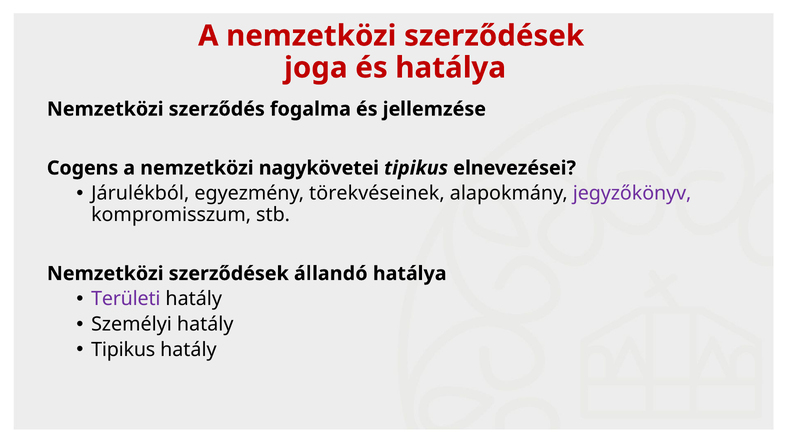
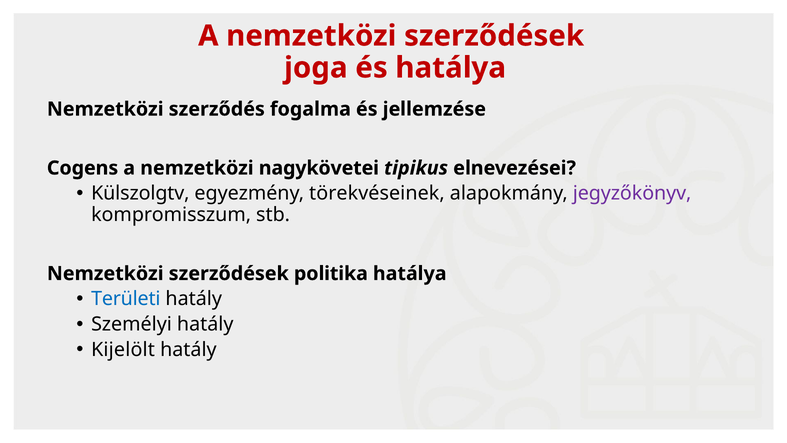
Járulékból: Járulékból -> Külszolgtv (140, 193)
állandó: állandó -> politika (331, 273)
Területi colour: purple -> blue (126, 299)
Tipikus: Tipikus -> Kijelölt (123, 349)
